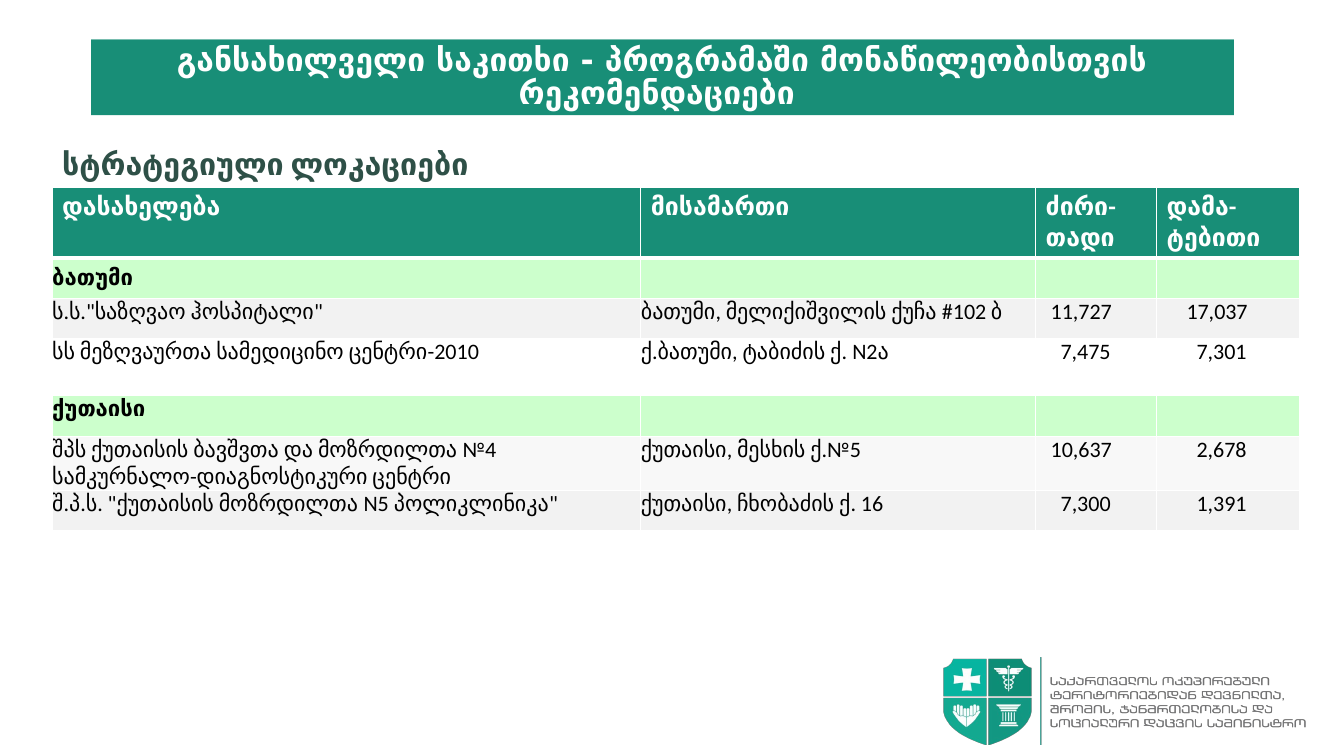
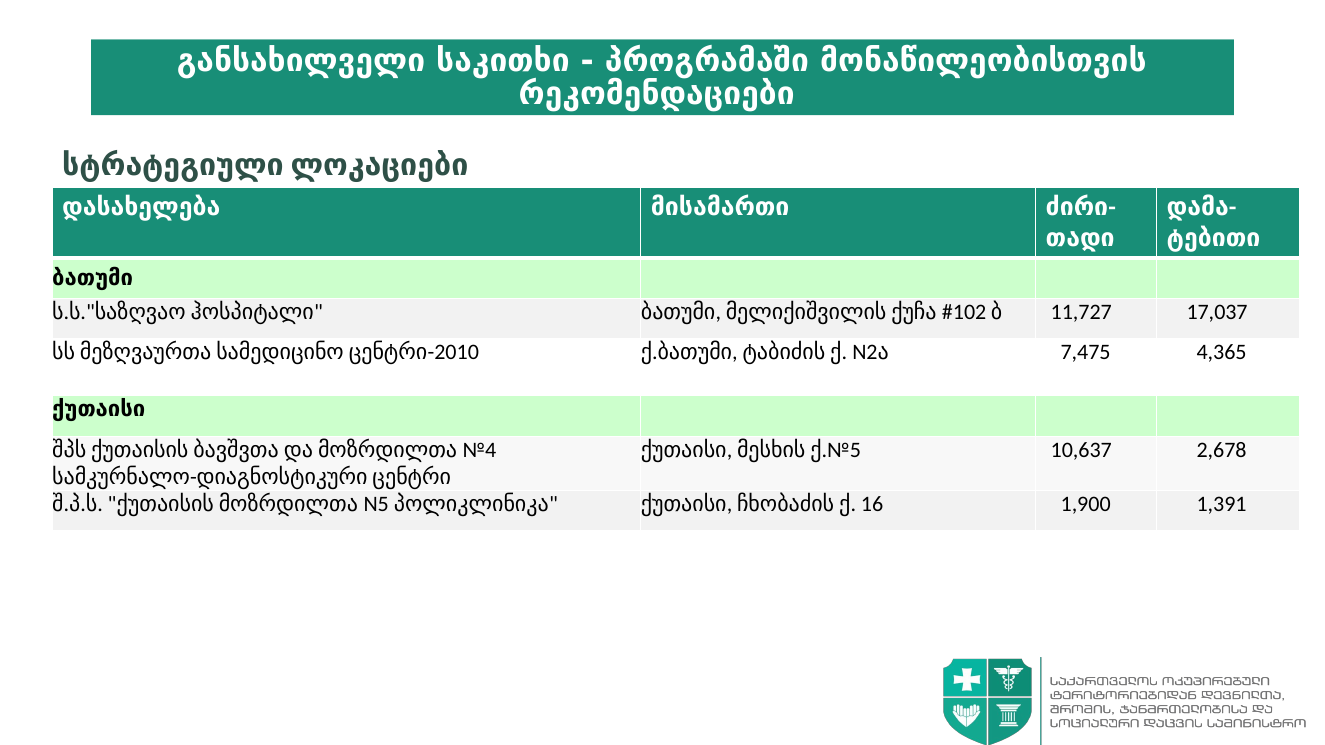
7,301: 7,301 -> 4,365 (1222, 352)
7,300: 7,300 -> 1,900 (1086, 504)
